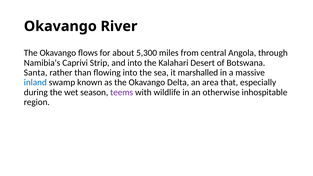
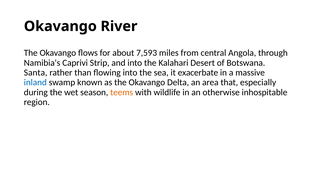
5,300: 5,300 -> 7,593 (147, 53)
marshalled: marshalled -> exacerbate (198, 73)
teems colour: purple -> orange (122, 92)
